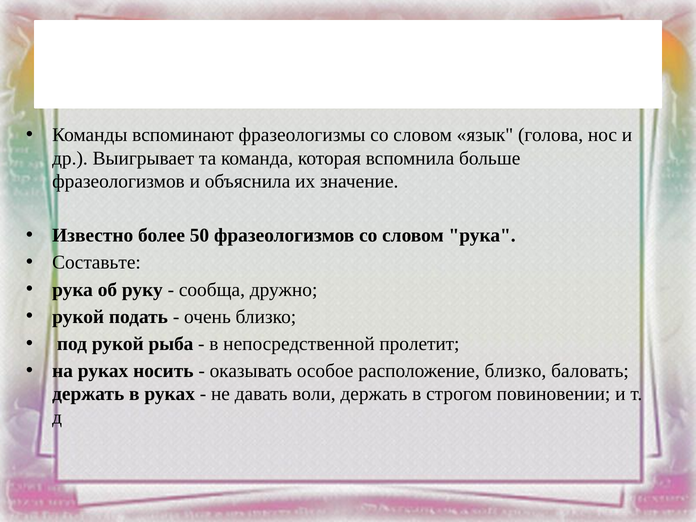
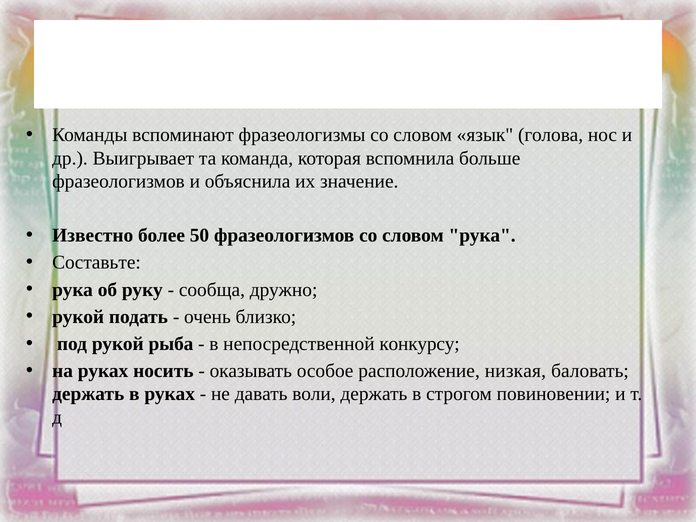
пролетит: пролетит -> конкурсу (420, 344)
расположение близко: близко -> низкая (515, 371)
